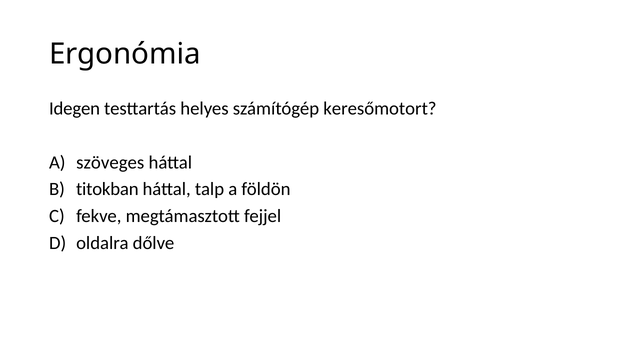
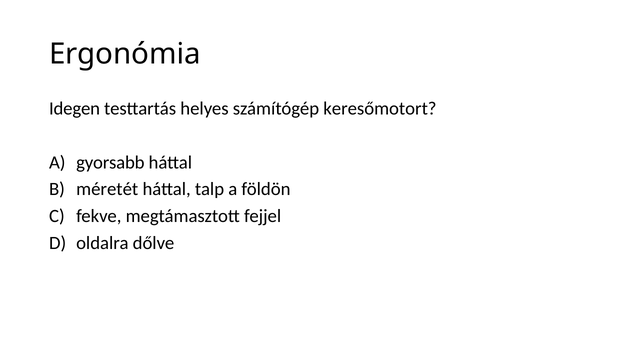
szöveges: szöveges -> gyorsabb (110, 163)
titokban: titokban -> méretét (107, 190)
